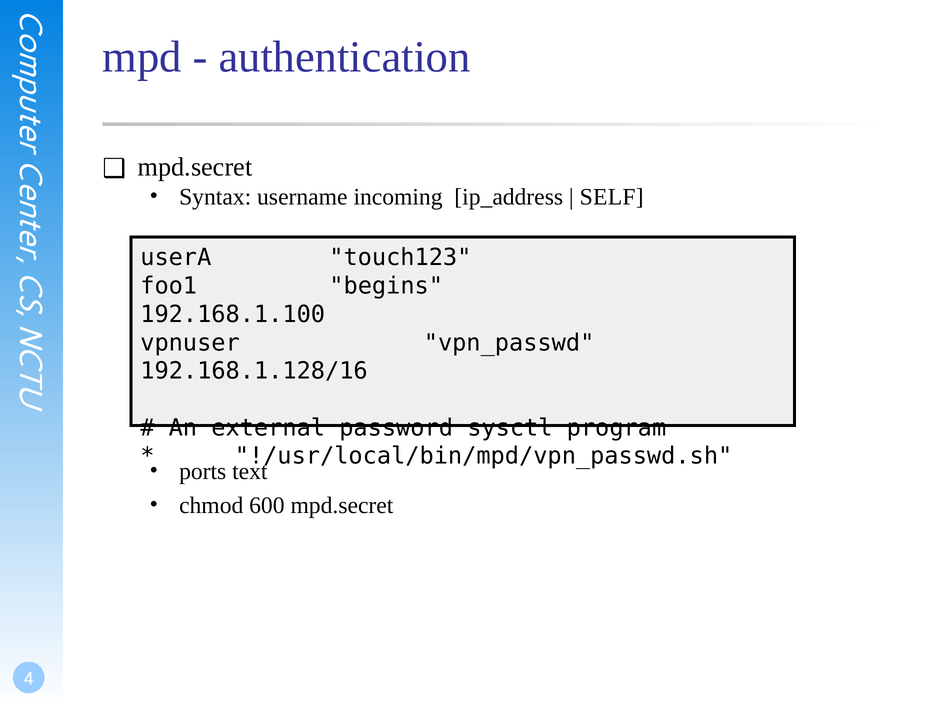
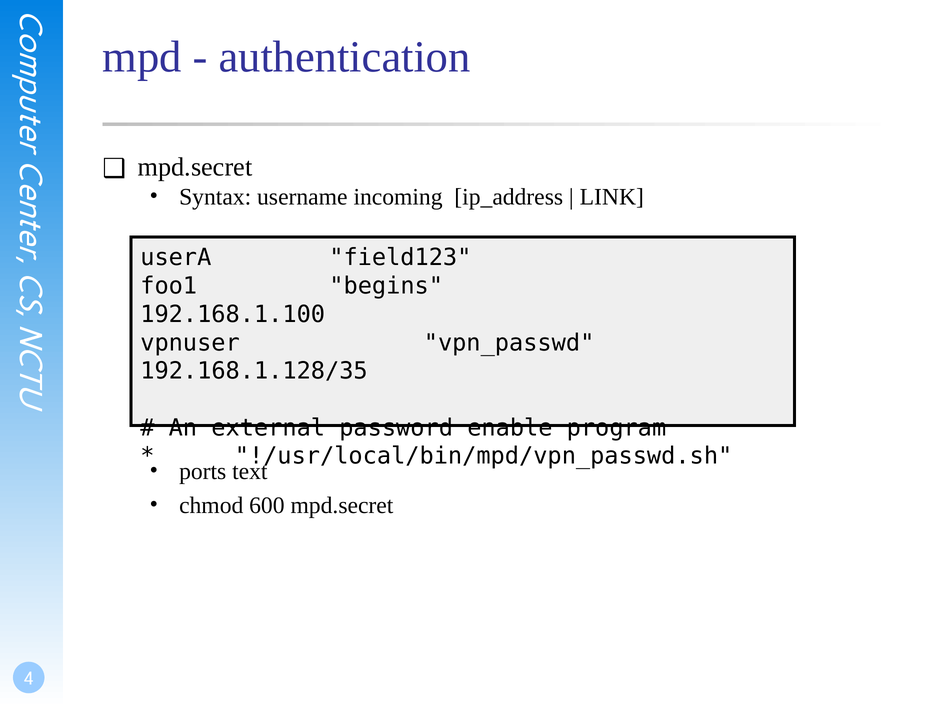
SELF: SELF -> LINK (612, 197)
touch123: touch123 -> field123 (400, 258)
192.168.1.128/16: 192.168.1.128/16 -> 192.168.1.128/35 (254, 371)
sysctl: sysctl -> enable (510, 428)
